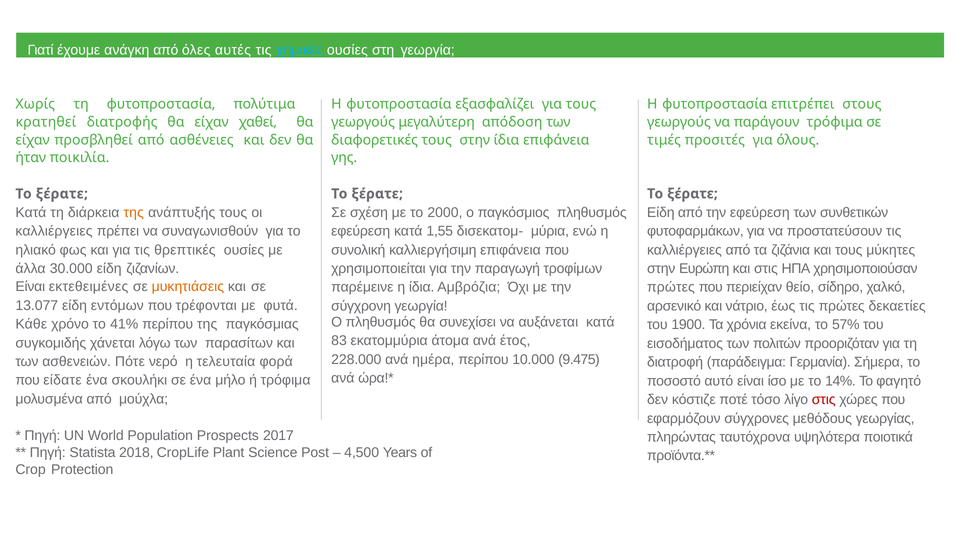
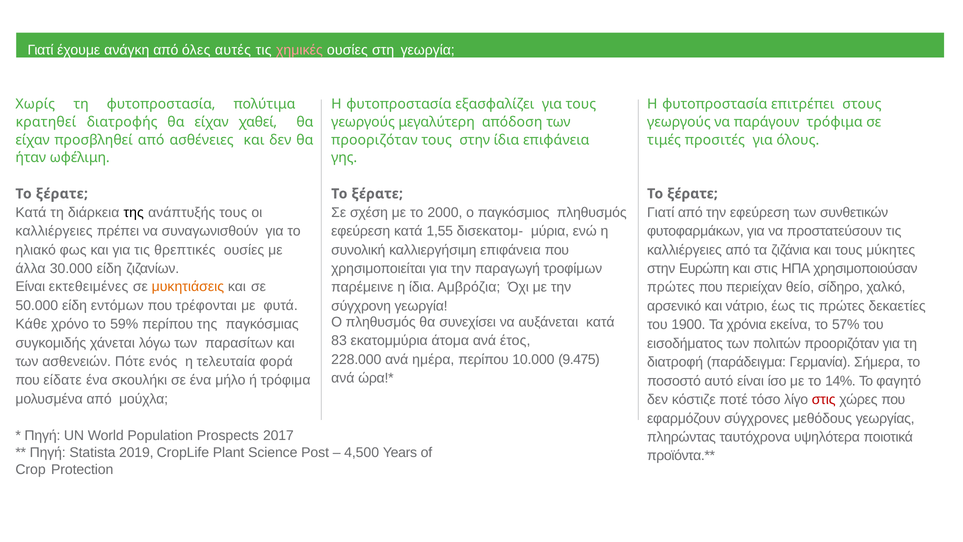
χημικές colour: light blue -> pink (299, 50)
διαφορετικές: διαφορετικές -> προοριζόταν (374, 140)
ποικιλία: ποικιλία -> ωφέλιμη (80, 158)
Είδη: Είδη -> Γιατί (661, 212)
της colour: orange -> black (134, 212)
13.077: 13.077 -> 50.000 (37, 305)
41%: 41% -> 59% (124, 324)
νερό: νερό -> ενός (163, 361)
2018: 2018 -> 2019 (136, 452)
